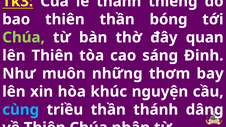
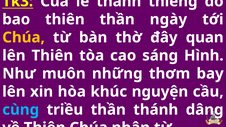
bóng: bóng -> ngày (168, 19)
Chúa colour: light green -> yellow (24, 37)
Đinh: Đinh -> Hình (204, 56)
